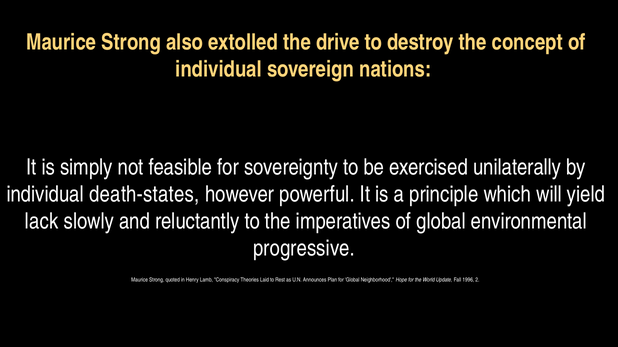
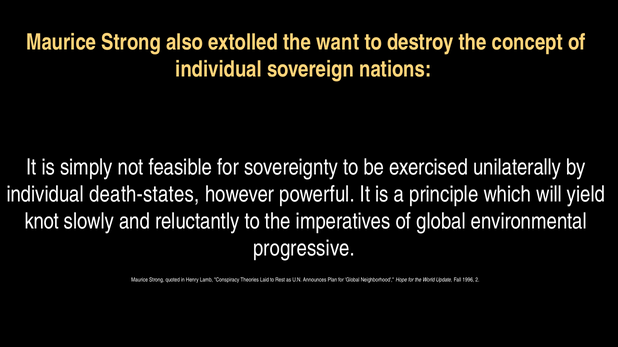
drive: drive -> want (338, 42)
lack: lack -> knot (42, 222)
